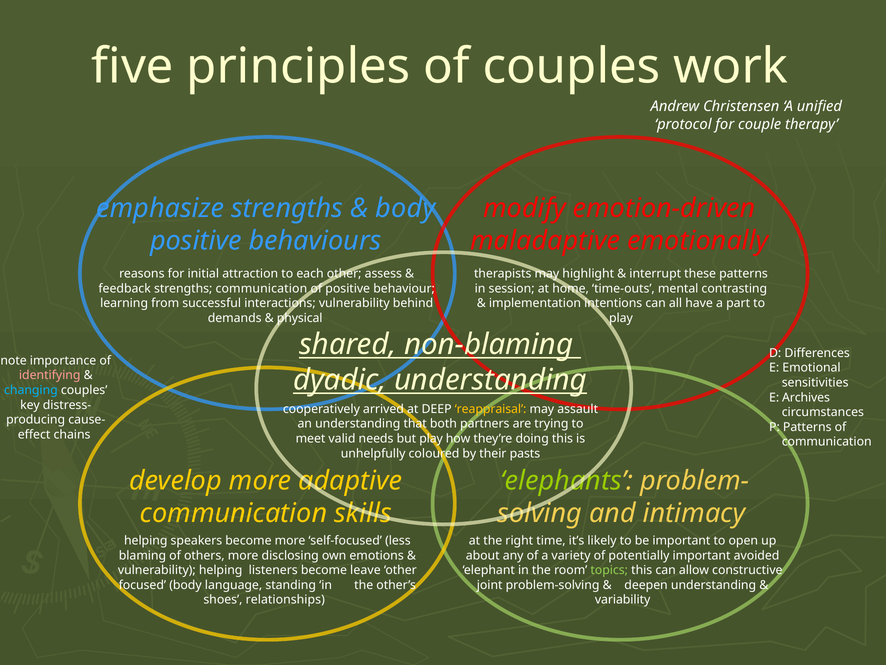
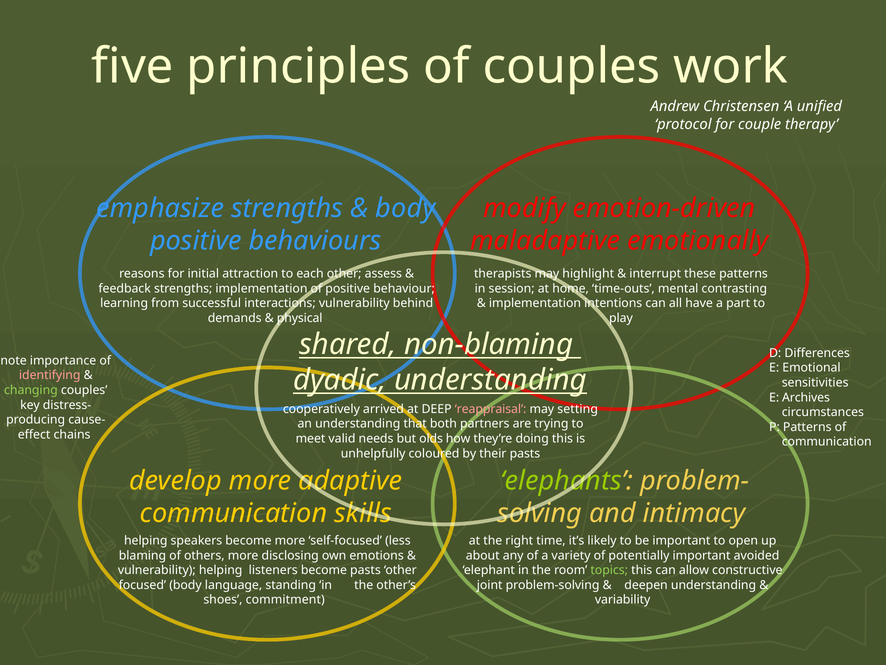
strengths communication: communication -> implementation (261, 288)
changing colour: light blue -> light green (31, 390)
reappraisal colour: yellow -> pink (491, 409)
assault: assault -> setting (578, 409)
but play: play -> olds (431, 438)
become leave: leave -> pasts (365, 570)
relationships: relationships -> commitment (285, 599)
